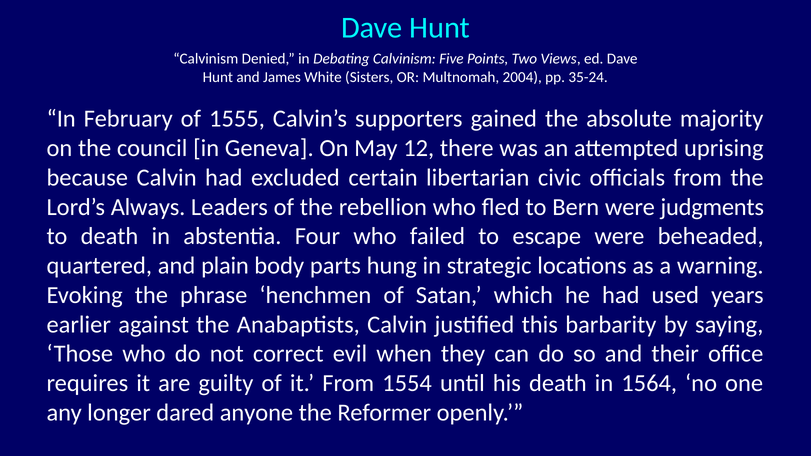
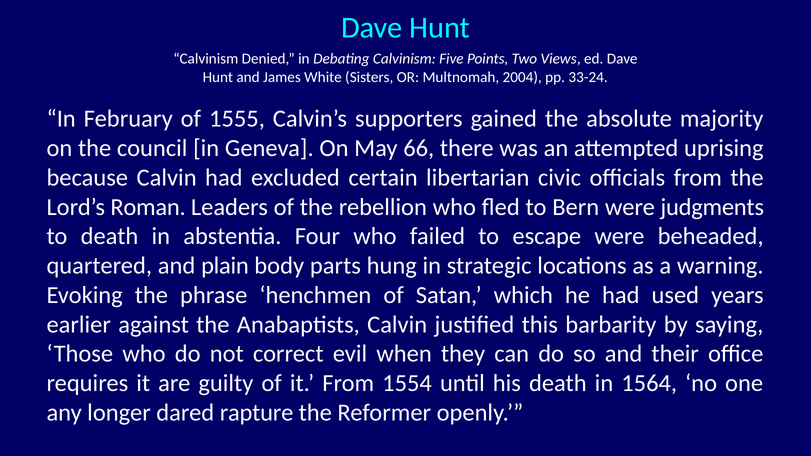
35-24: 35-24 -> 33-24 (588, 77)
12: 12 -> 66 (419, 148)
Always: Always -> Roman (148, 207)
anyone: anyone -> rapture (257, 413)
